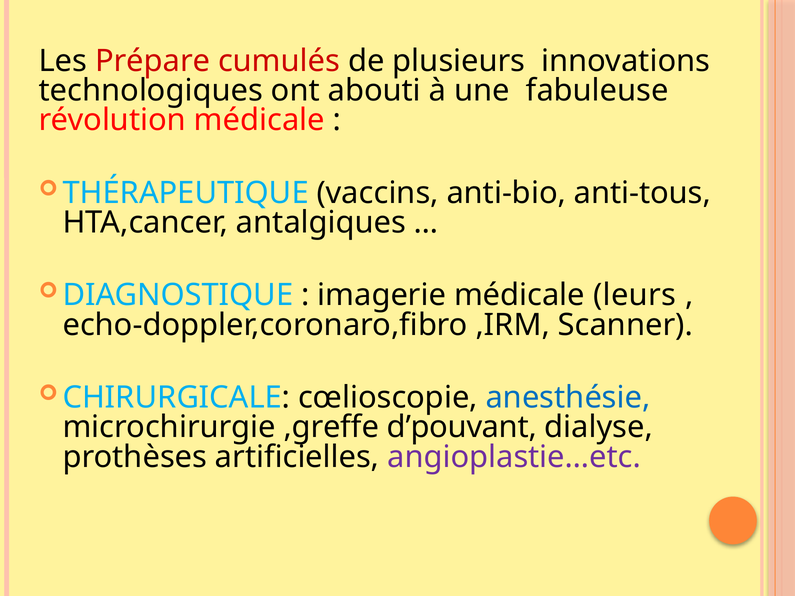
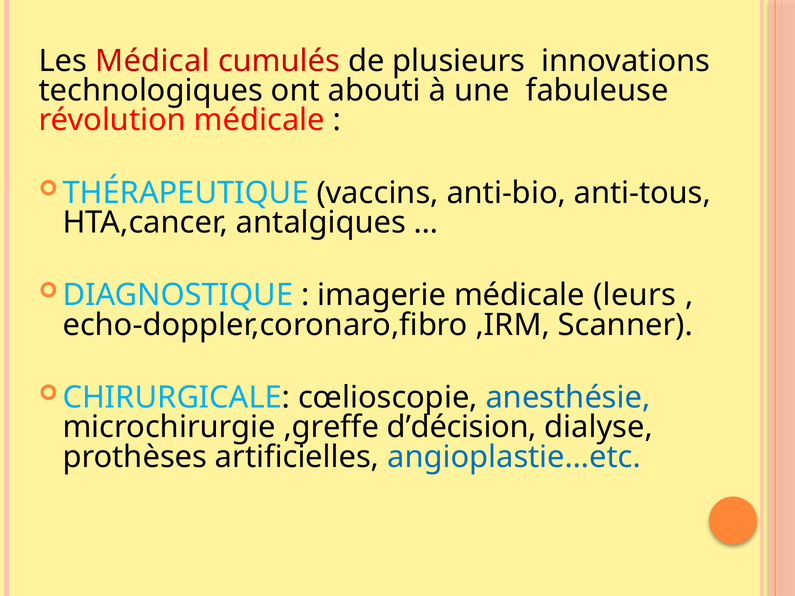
Prépare: Prépare -> Médical (152, 61)
d’pouvant: d’pouvant -> d’décision (462, 427)
angioplastie…etc colour: purple -> blue (514, 457)
